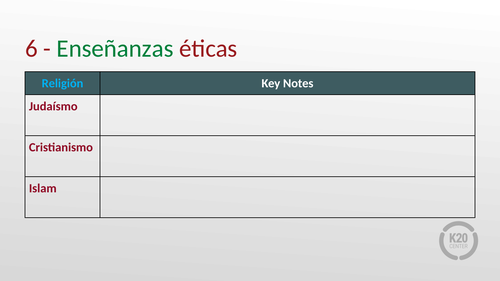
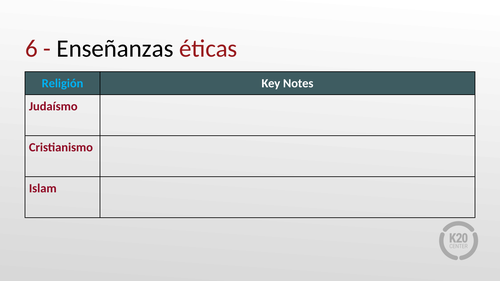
Enseñanzas colour: green -> black (115, 49)
